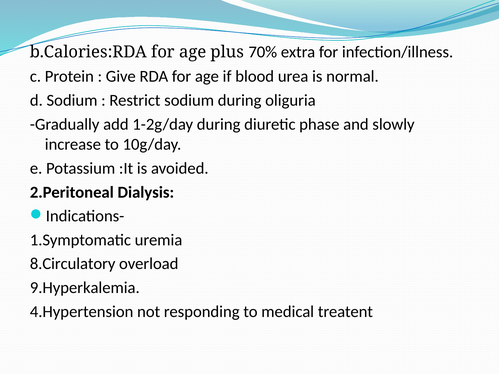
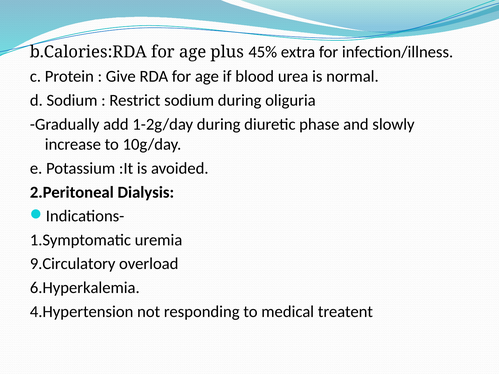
70%: 70% -> 45% (263, 52)
8.Circulatory: 8.Circulatory -> 9.Circulatory (73, 264)
9.Hyperkalemia: 9.Hyperkalemia -> 6.Hyperkalemia (85, 288)
